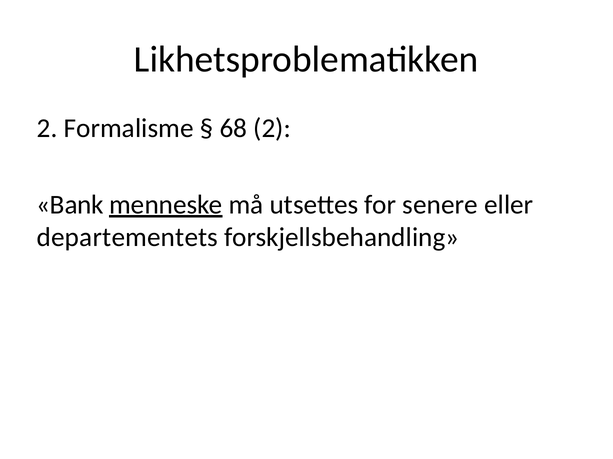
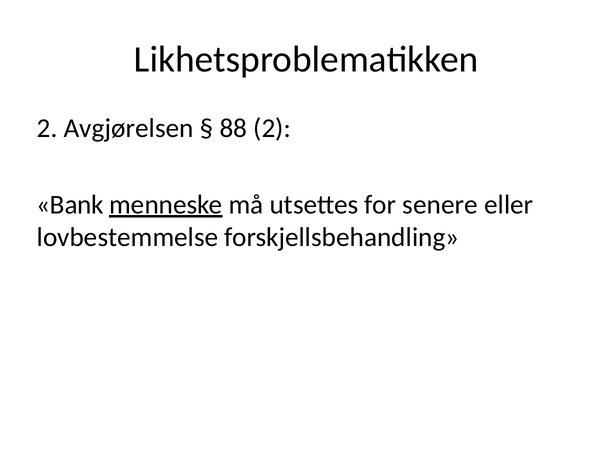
Formalisme: Formalisme -> Avgjørelsen (129, 129)
68: 68 -> 88 (233, 129)
departementets: departementets -> lovbestemmelse (128, 238)
